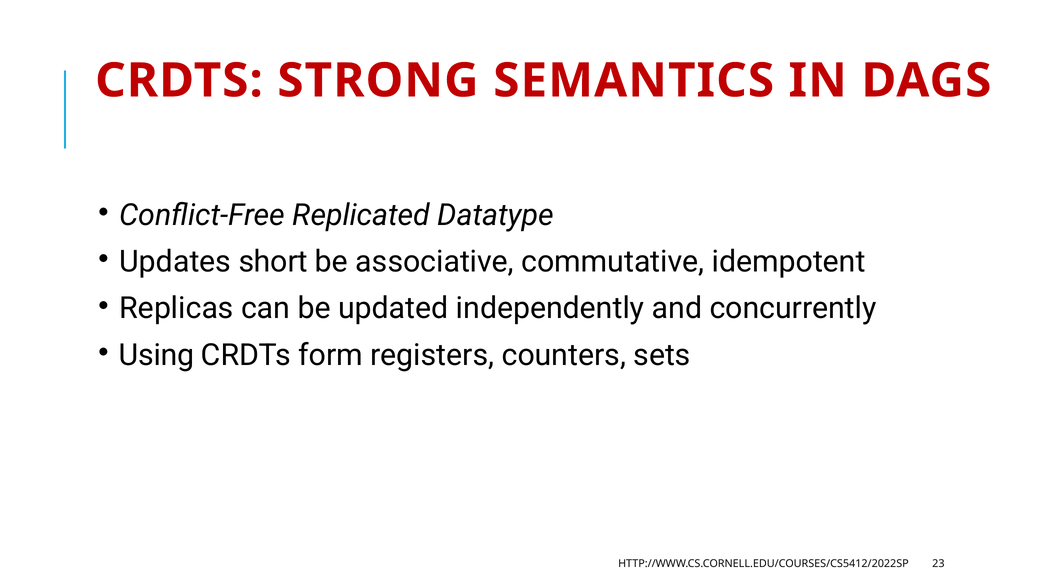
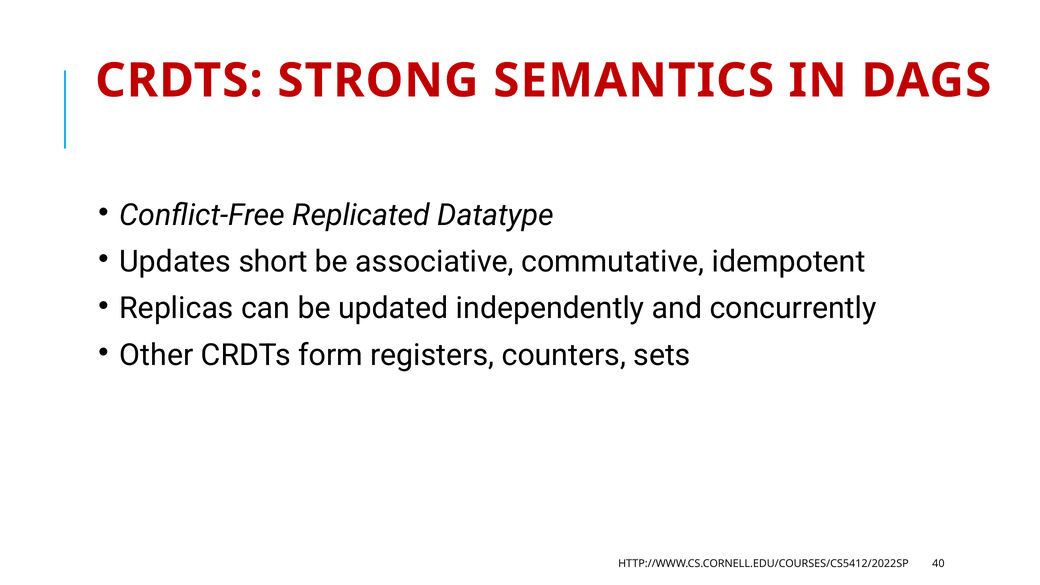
Using: Using -> Other (156, 355)
23: 23 -> 40 (938, 564)
